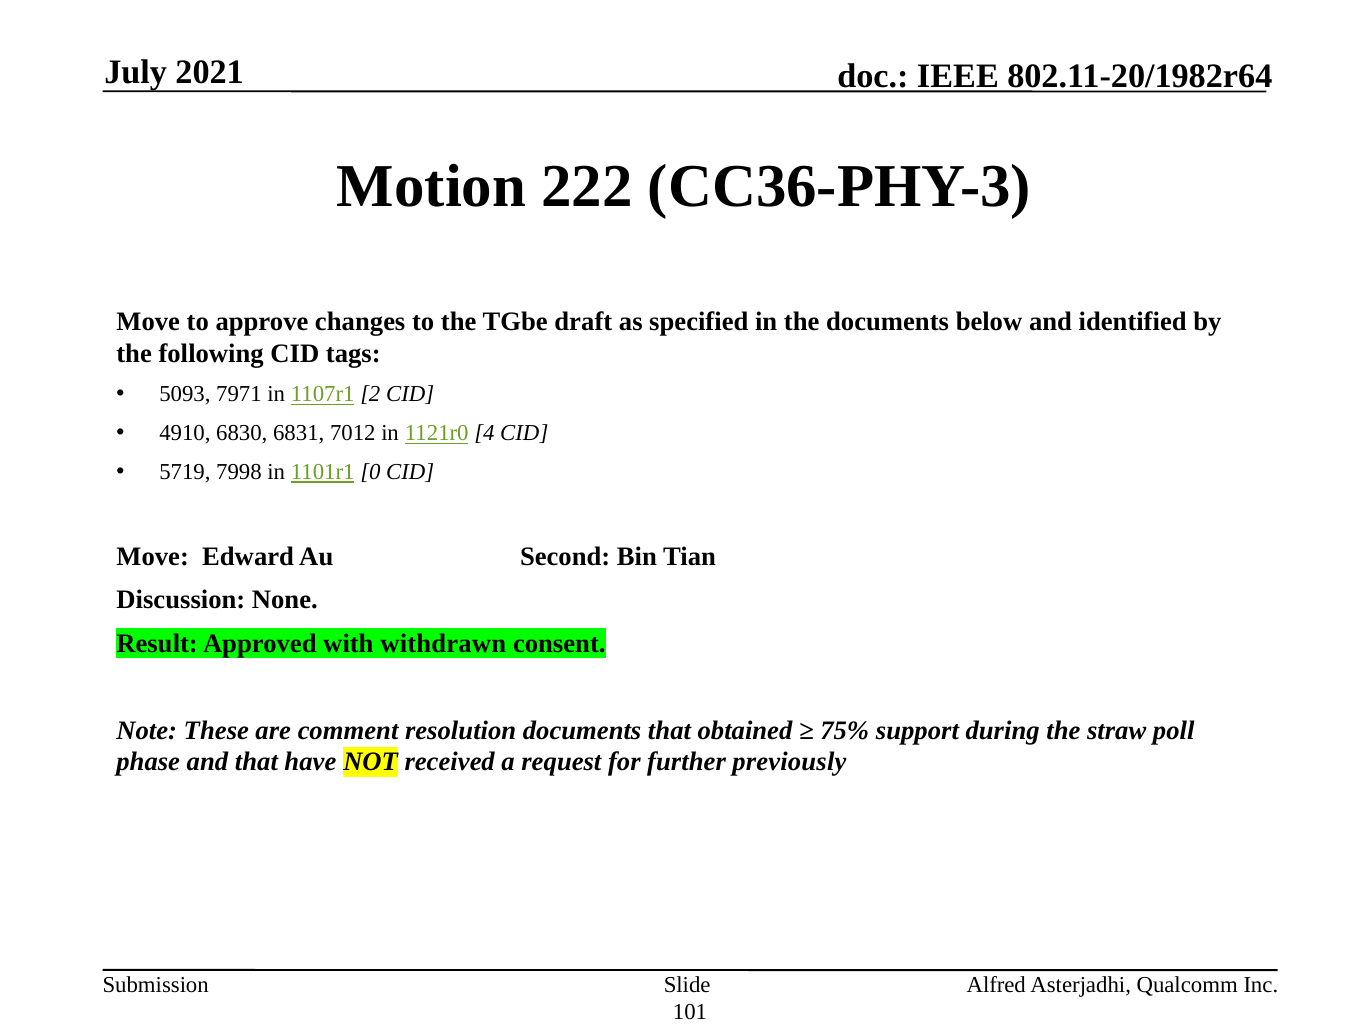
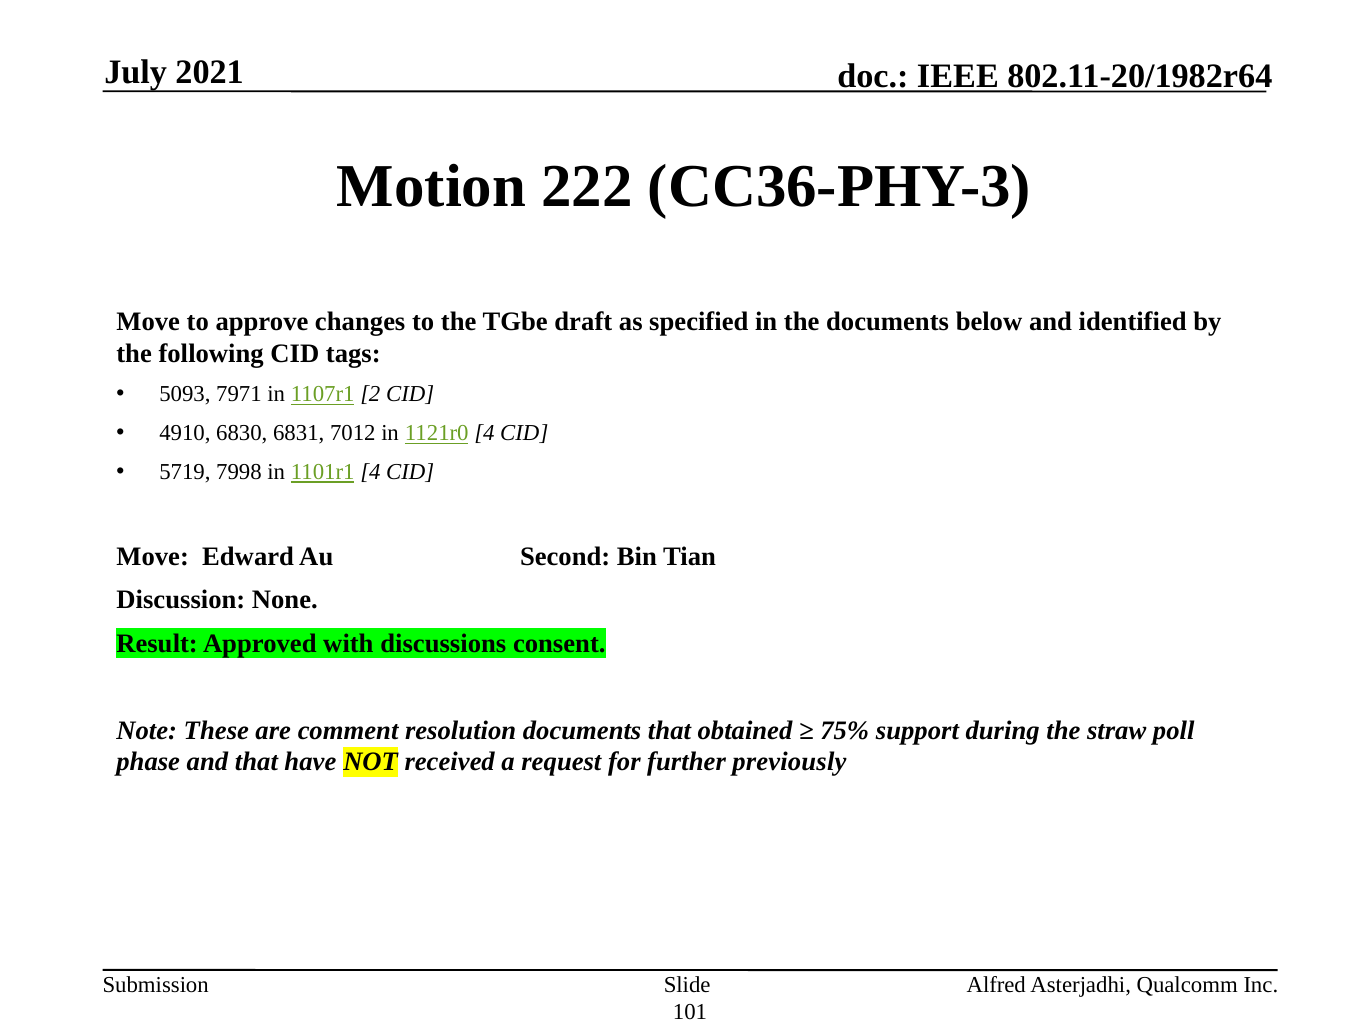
1101r1 0: 0 -> 4 (370, 472)
withdrawn: withdrawn -> discussions (443, 643)
